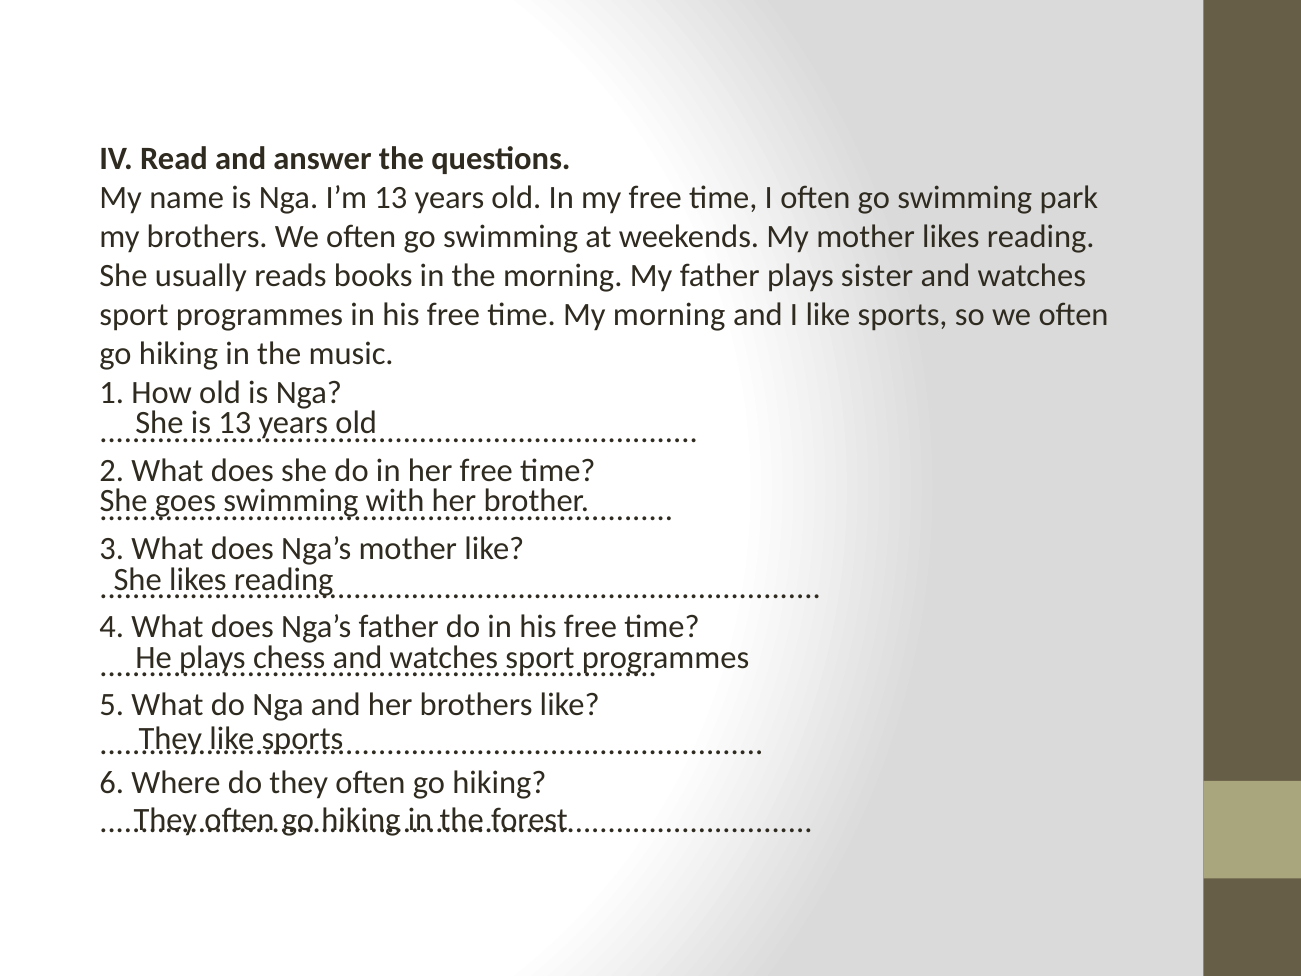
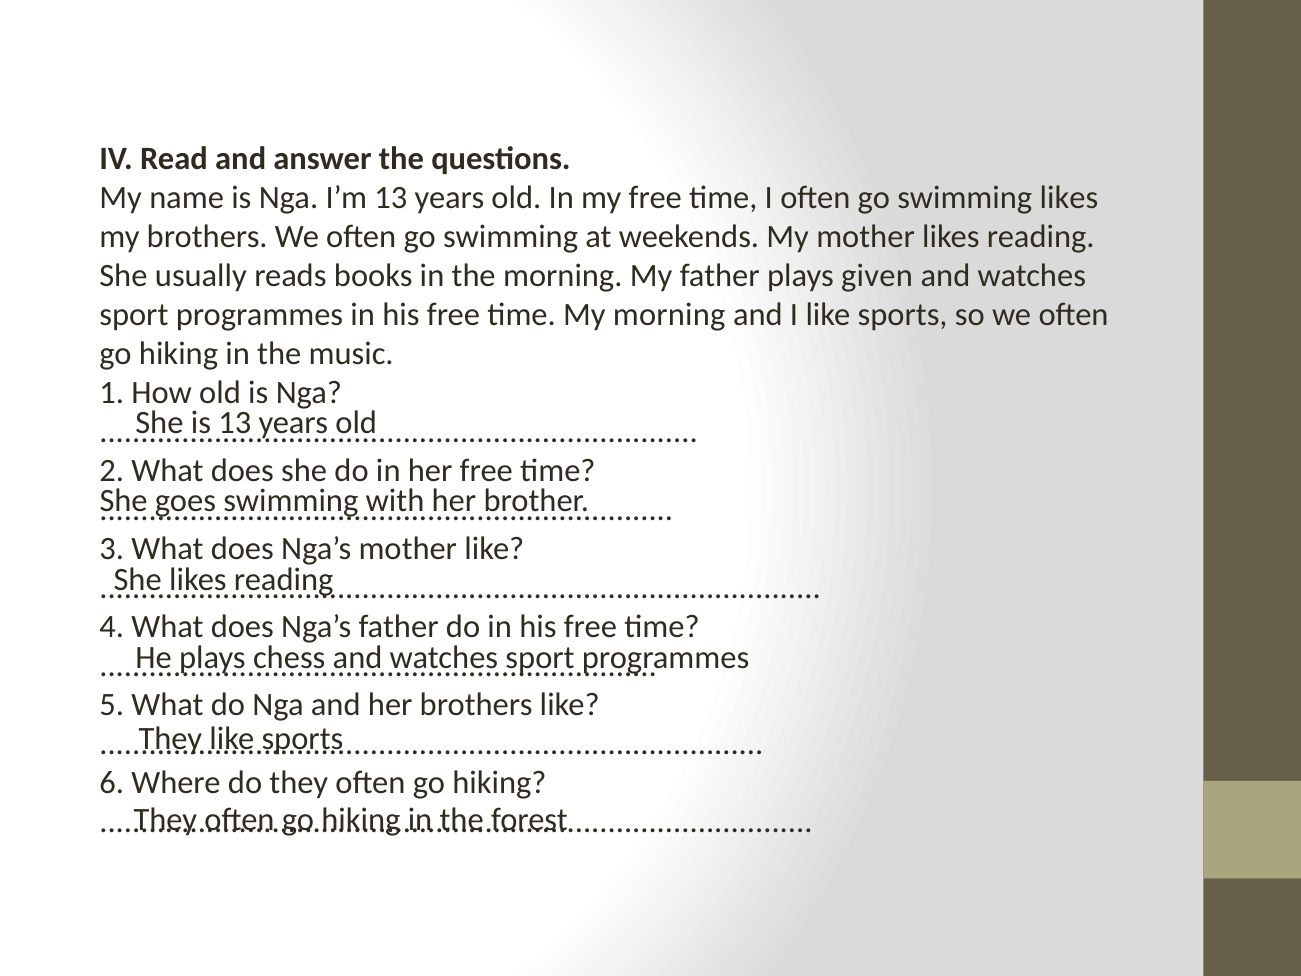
swimming park: park -> likes (1069, 197)
sister: sister -> given (877, 275)
